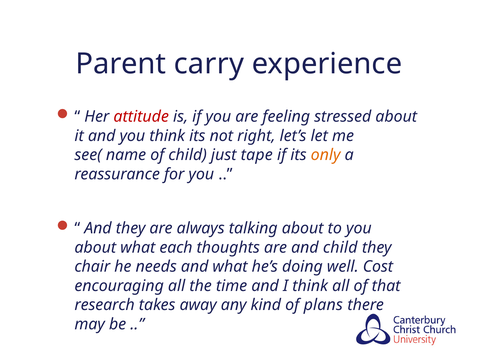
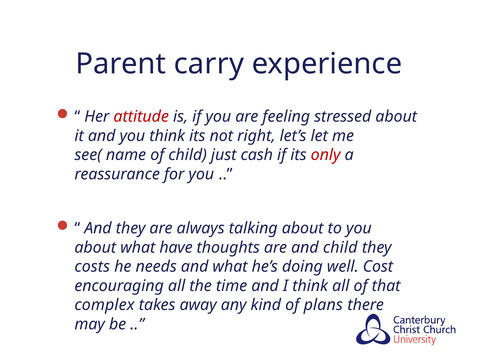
tape: tape -> cash (257, 155)
only colour: orange -> red (326, 155)
each: each -> have (176, 247)
chair: chair -> costs (92, 266)
research: research -> complex (104, 305)
